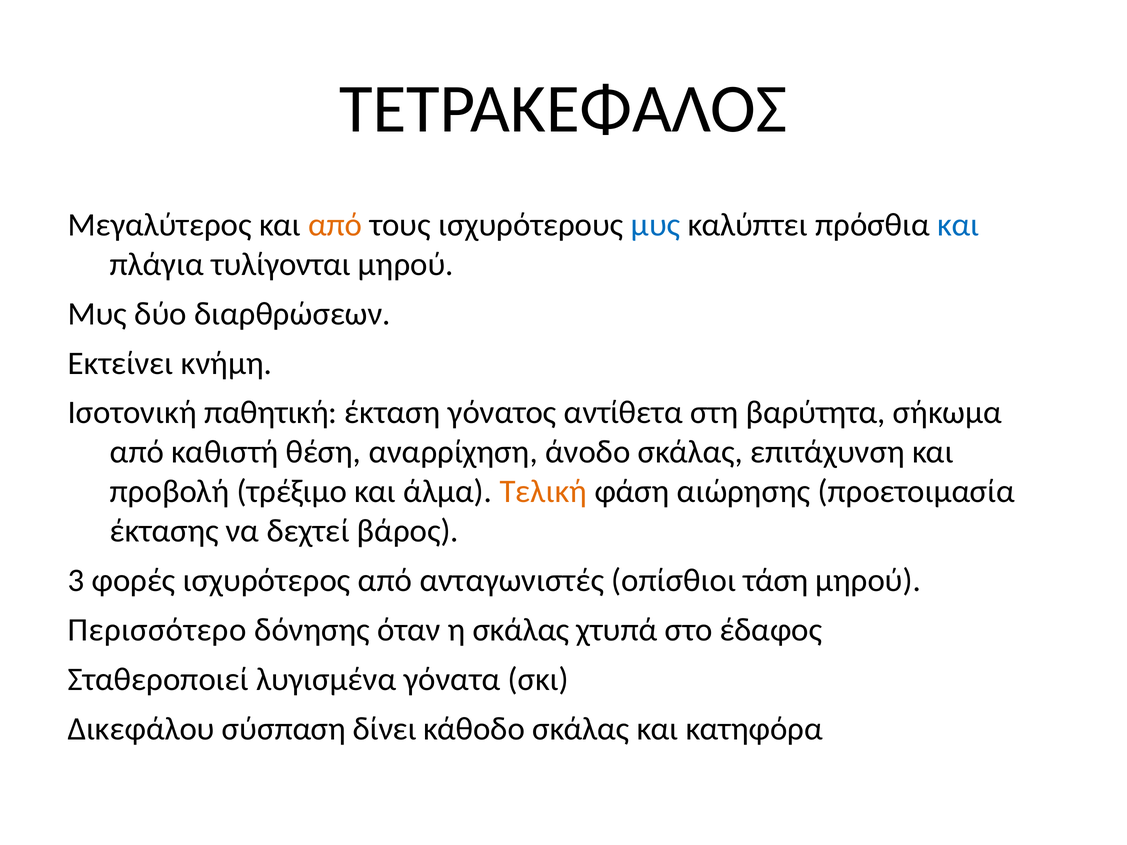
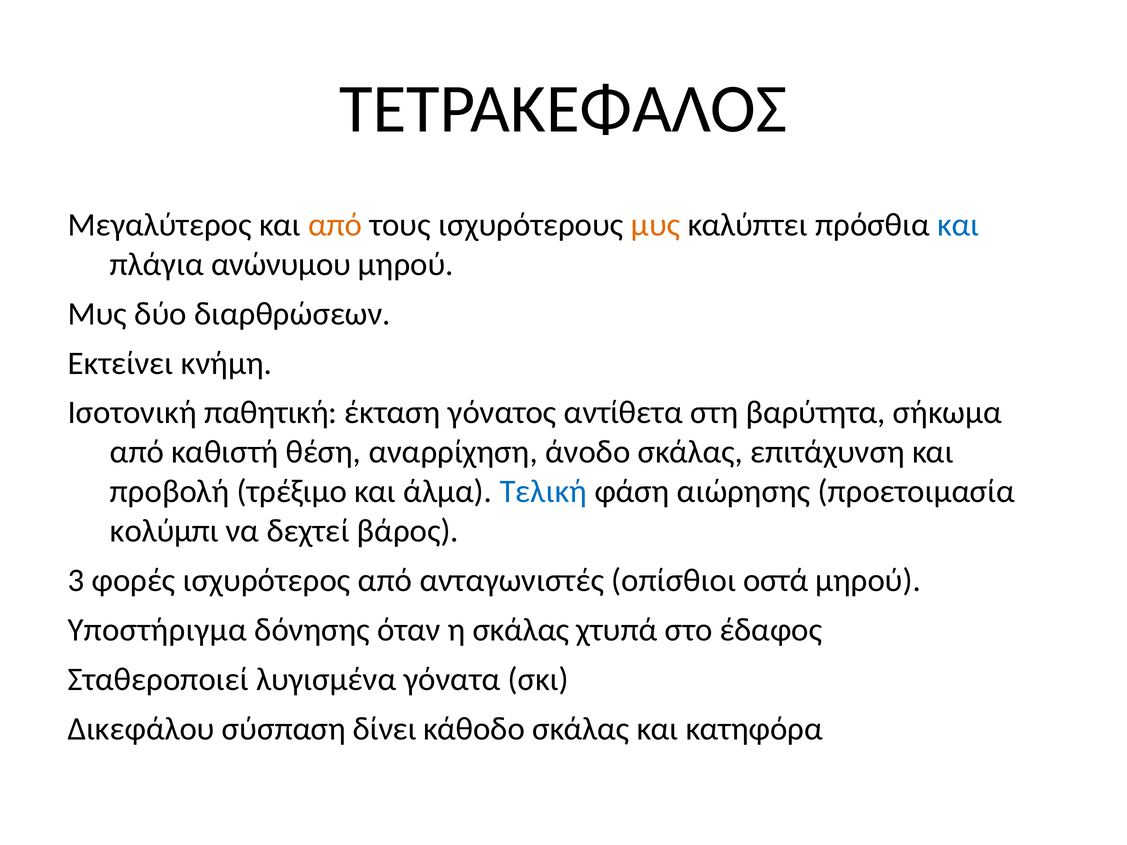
μυς colour: blue -> orange (656, 225)
τυλίγονται: τυλίγονται -> ανώνυμου (281, 264)
Τελική colour: orange -> blue (543, 492)
έκτασης: έκτασης -> κολύμπι (164, 531)
τάση: τάση -> οστά (776, 581)
Περισσότερο: Περισσότερο -> Υποστήριγμα (157, 630)
